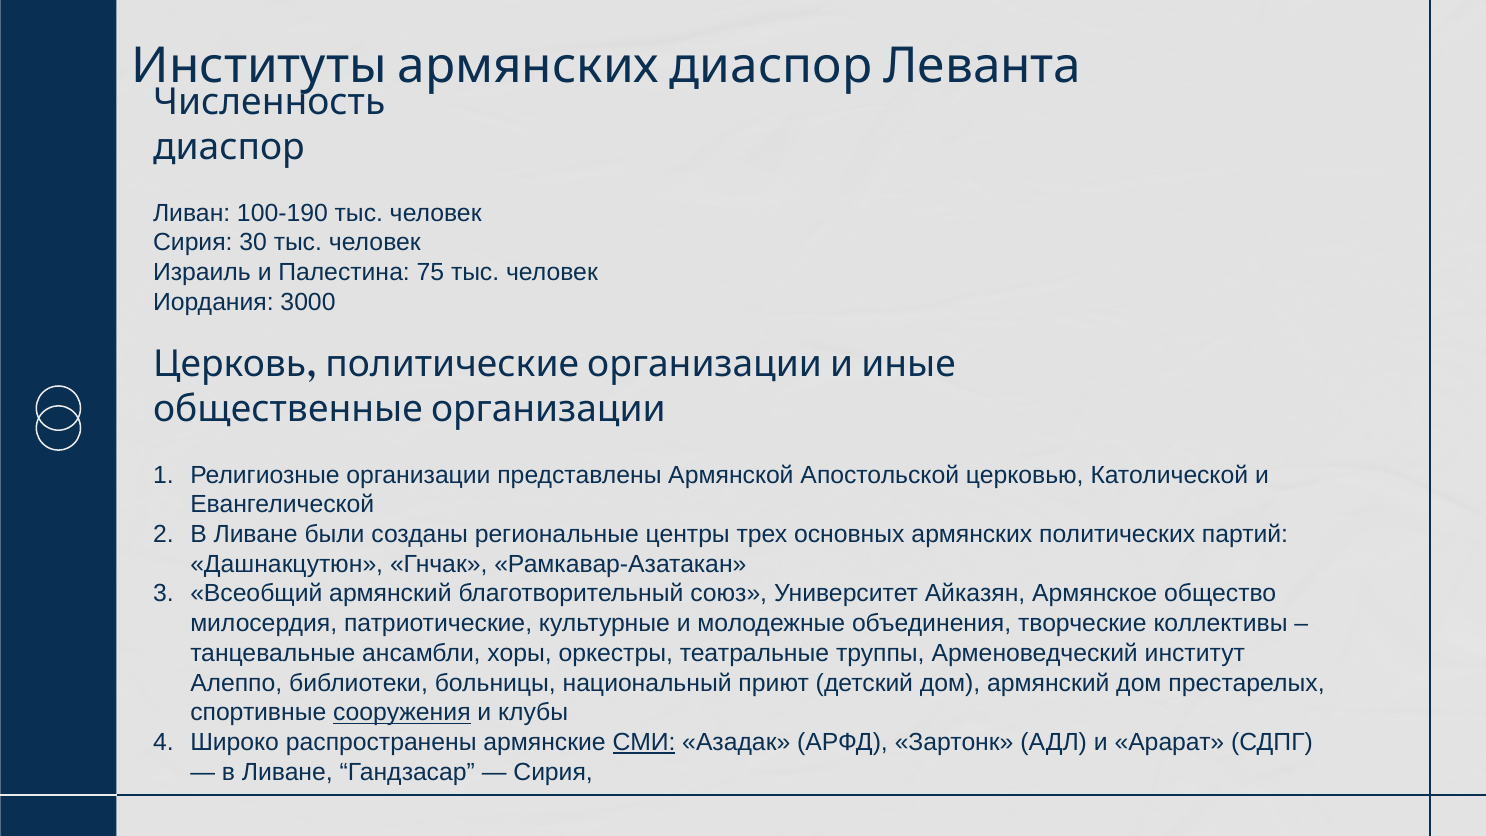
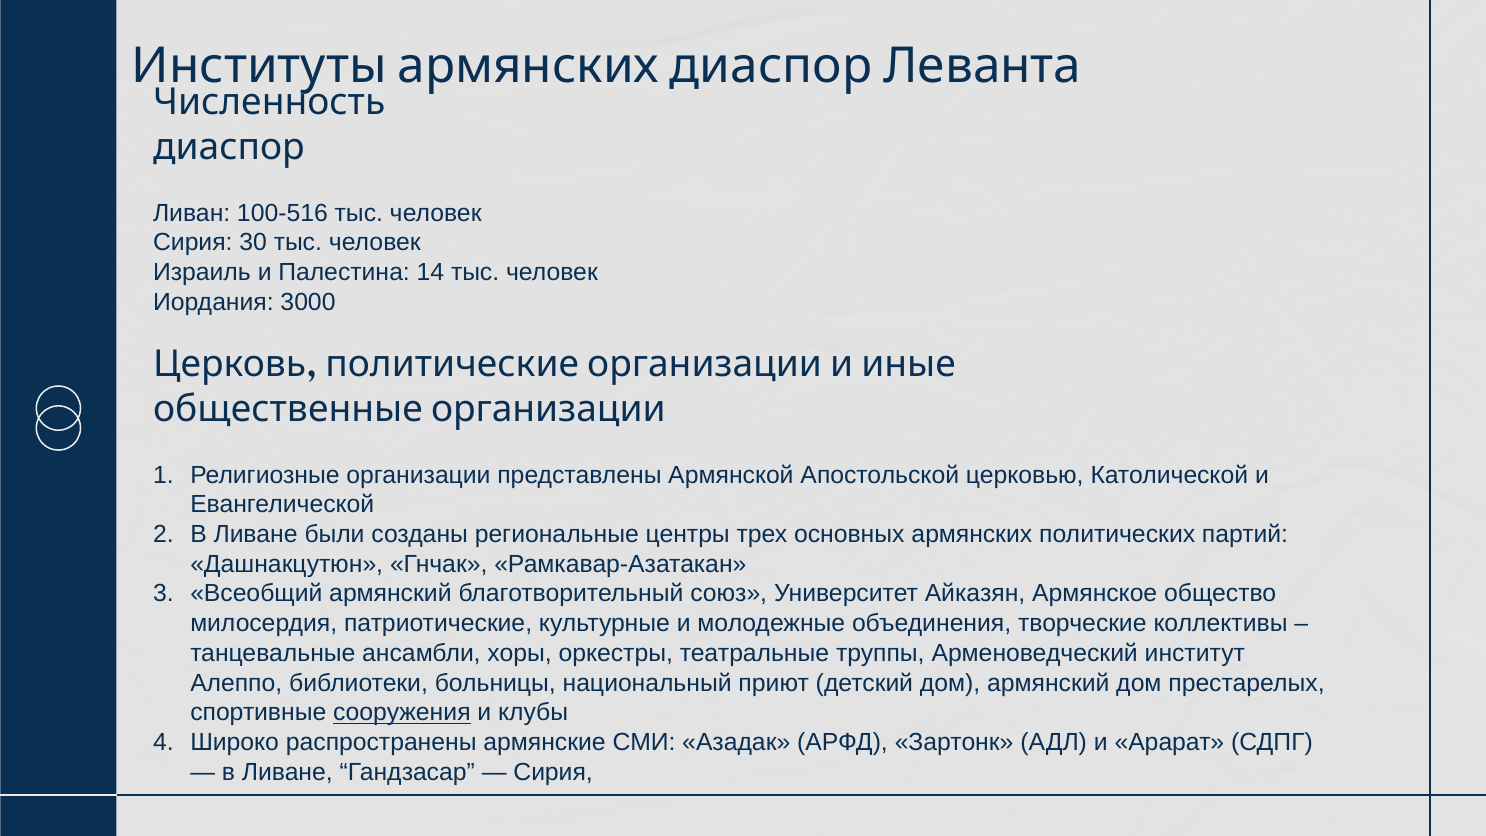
100-190: 100-190 -> 100-516 (282, 213)
75: 75 -> 14 (430, 272)
СМИ underline: present -> none (644, 742)
